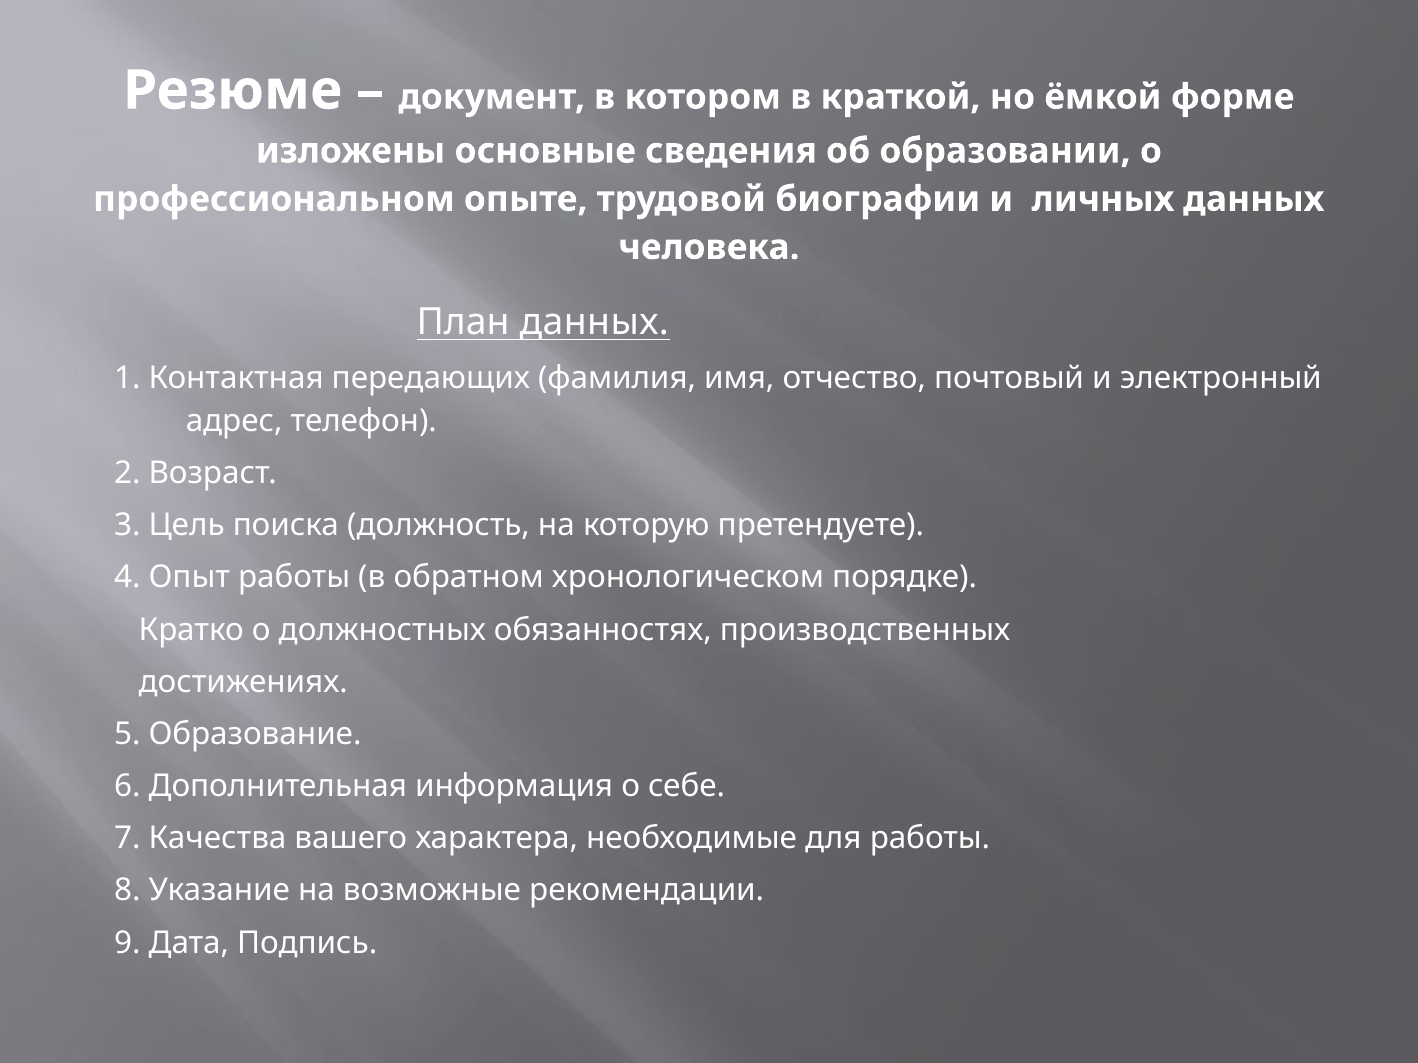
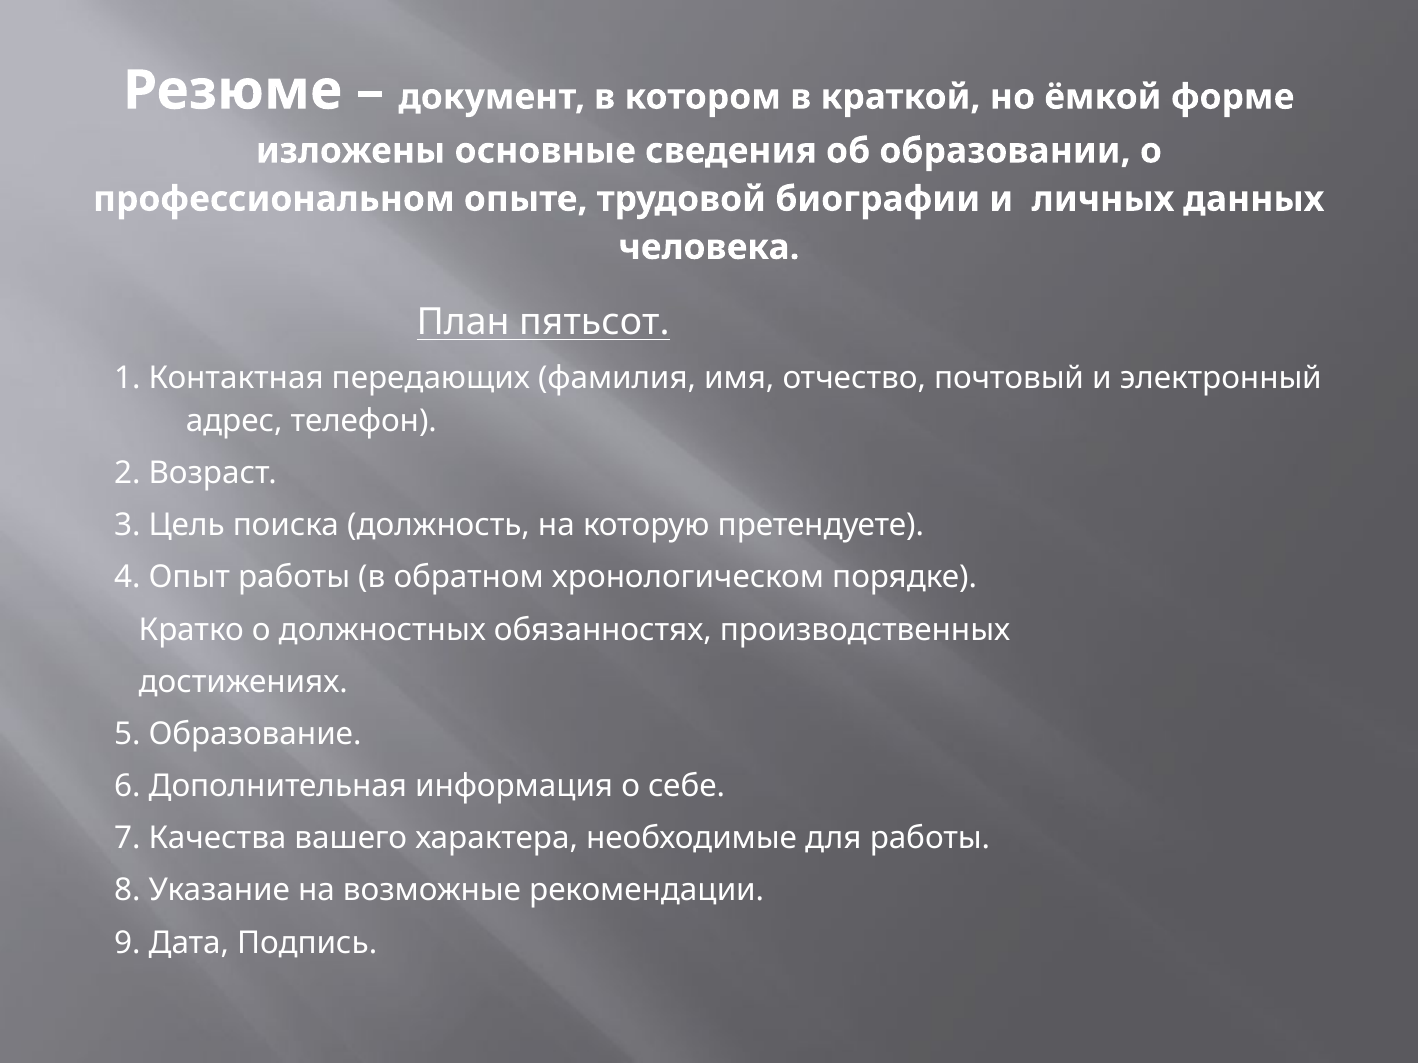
План данных: данных -> пятьсот (594, 323)
